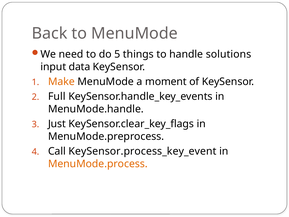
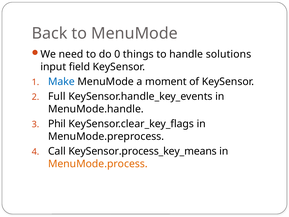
5: 5 -> 0 (117, 54)
data: data -> field (79, 67)
Make colour: orange -> blue (61, 82)
Just: Just -> Phil (57, 124)
KeySensor.process_key_event: KeySensor.process_key_event -> KeySensor.process_key_means (143, 151)
